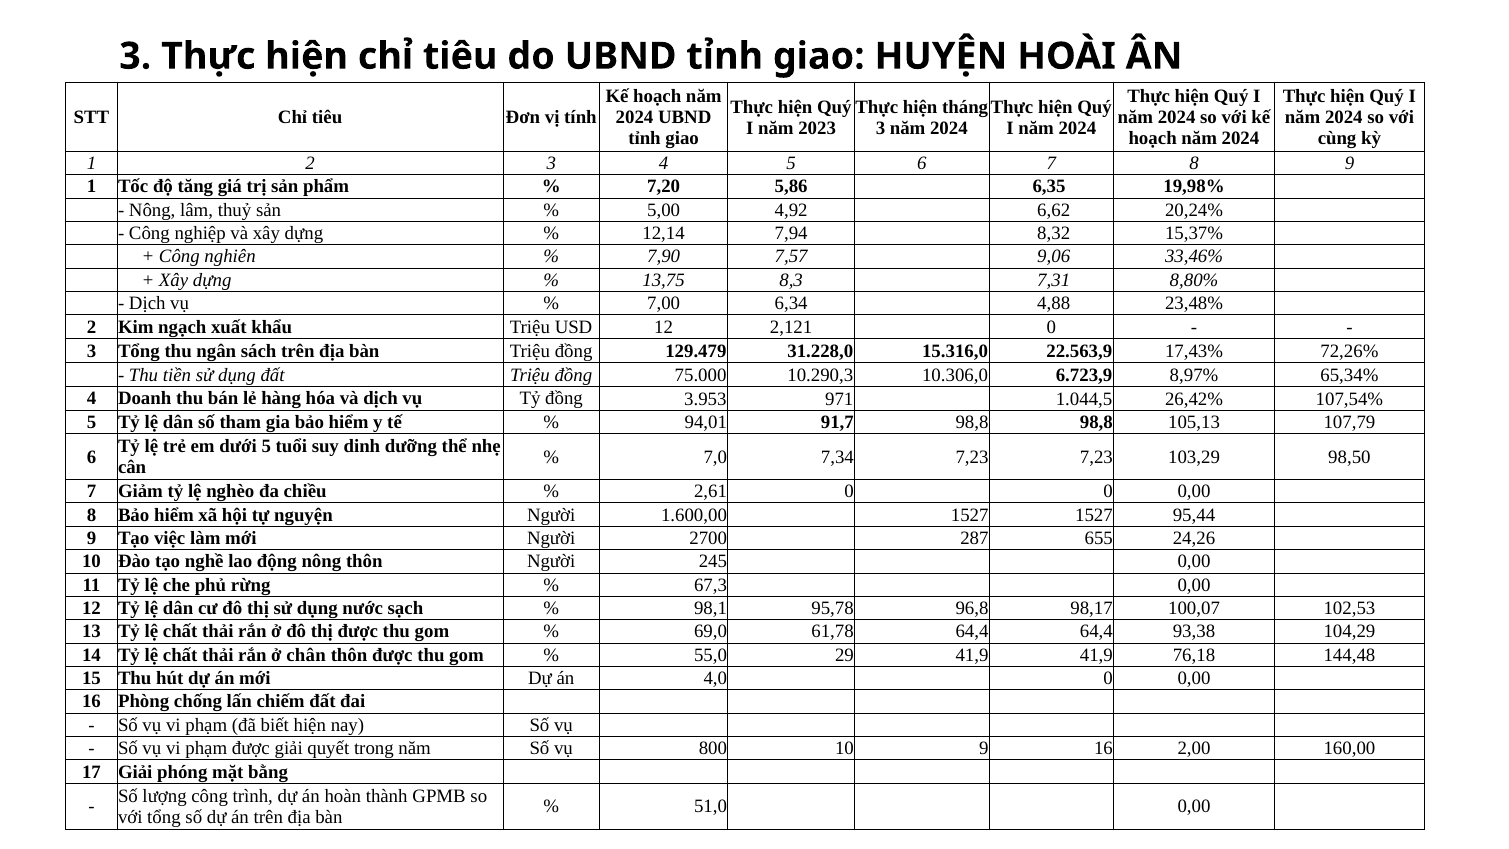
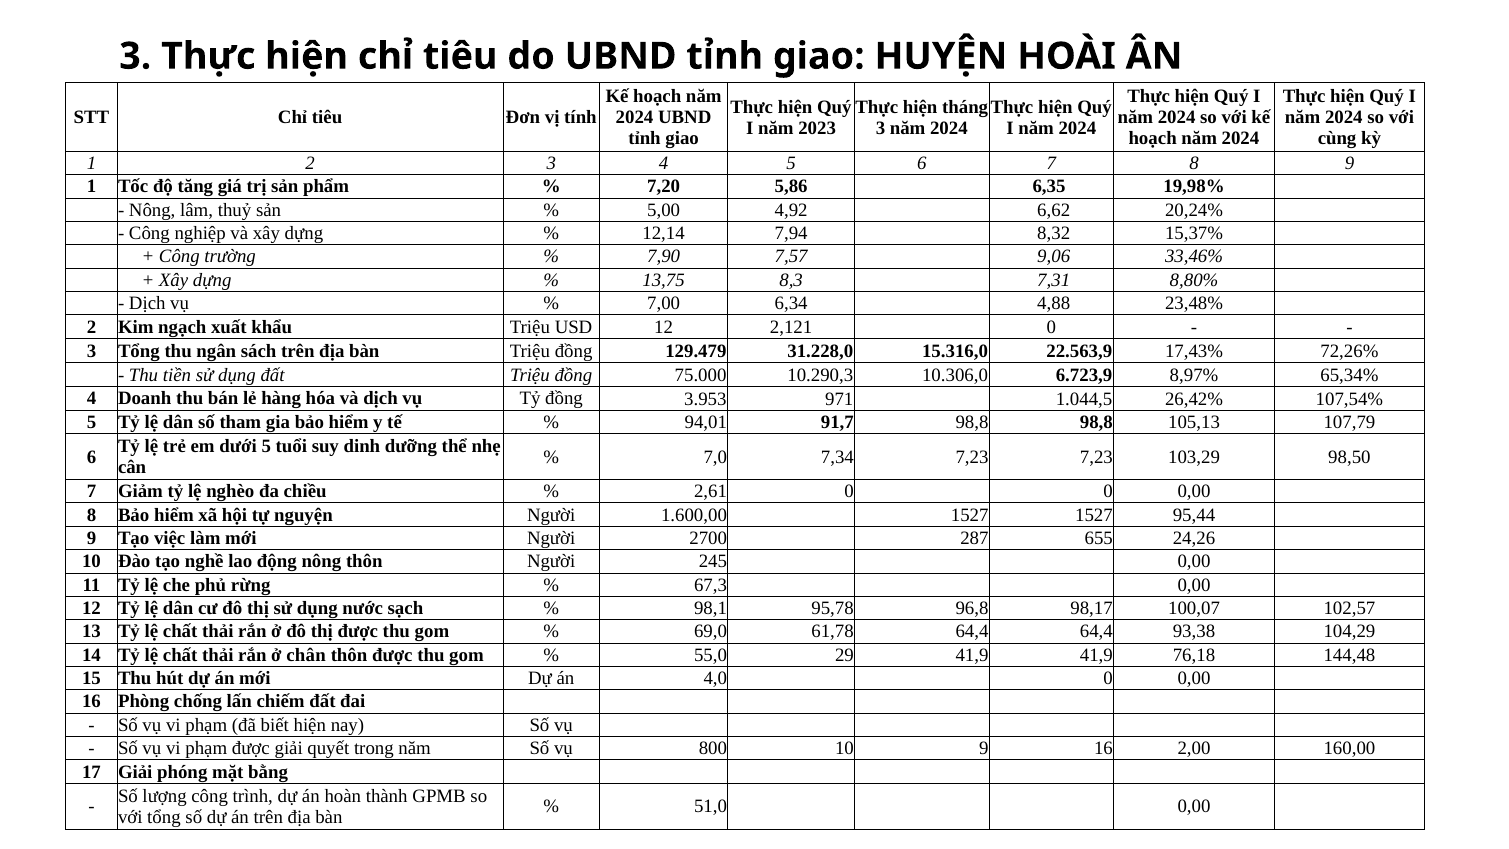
nghiên: nghiên -> trường (230, 257)
102,53: 102,53 -> 102,57 (1349, 608)
